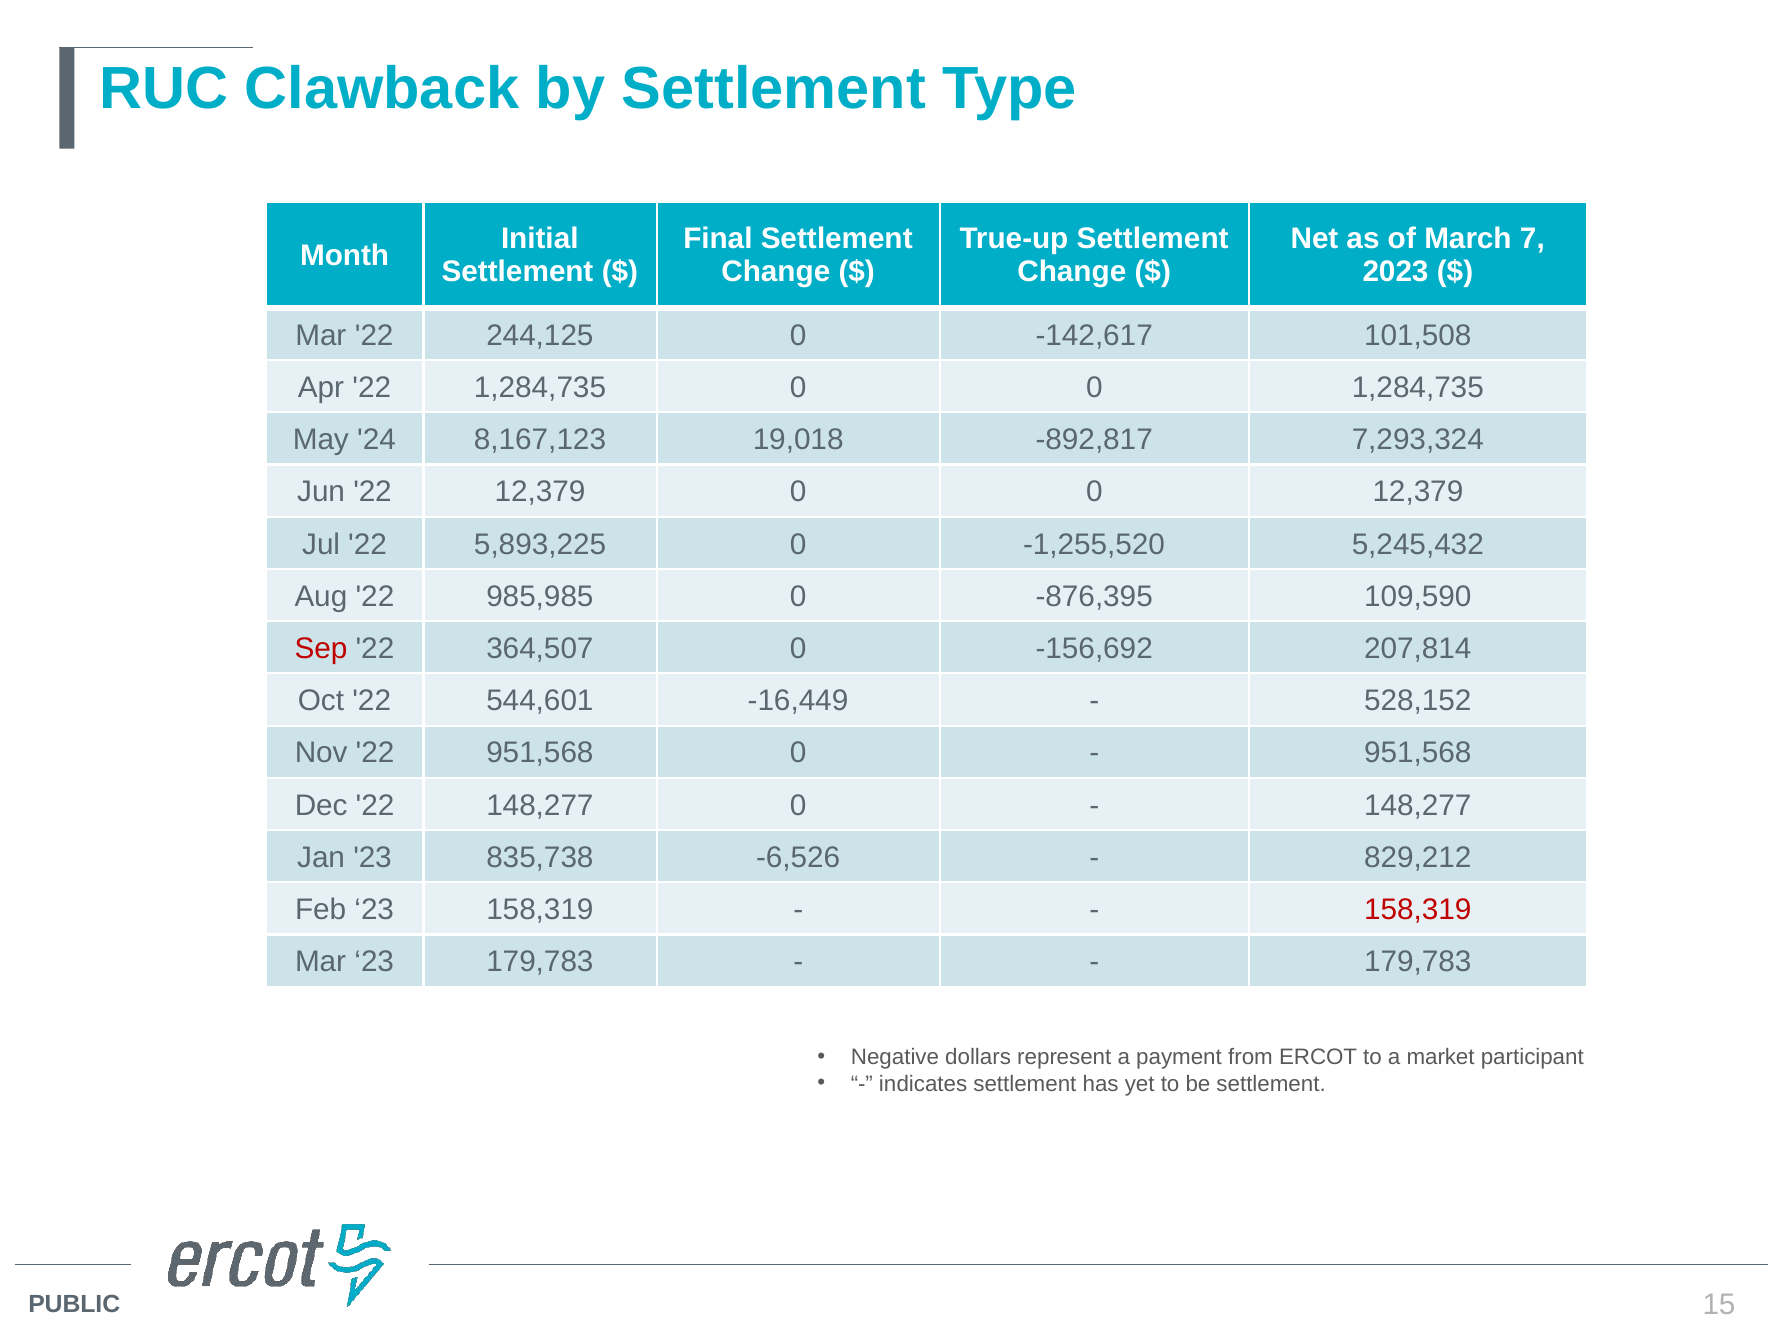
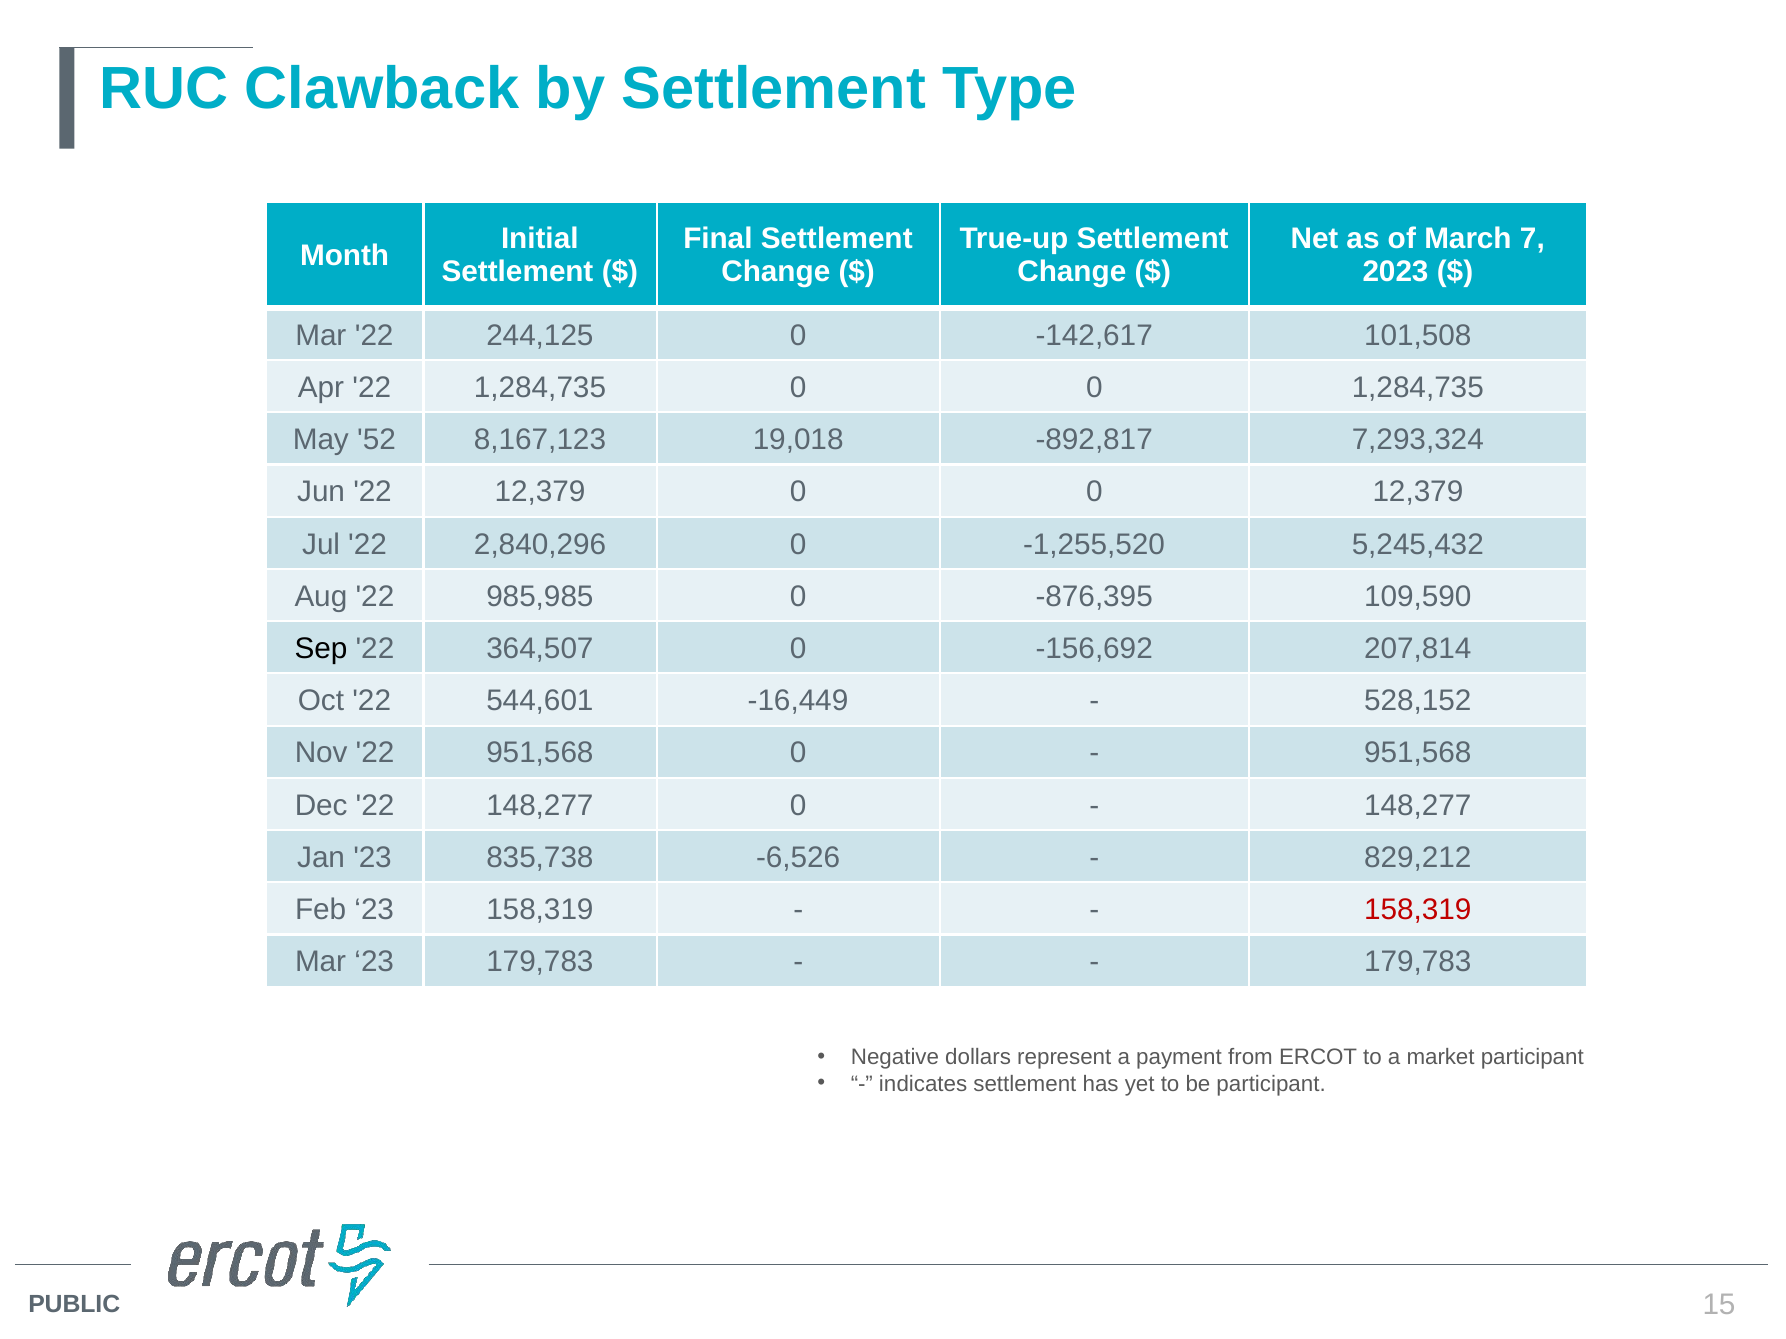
24: 24 -> 52 (376, 440)
5,893,225: 5,893,225 -> 2,840,296 (540, 544)
Sep colour: red -> black (321, 649)
be settlement: settlement -> participant (1271, 1084)
